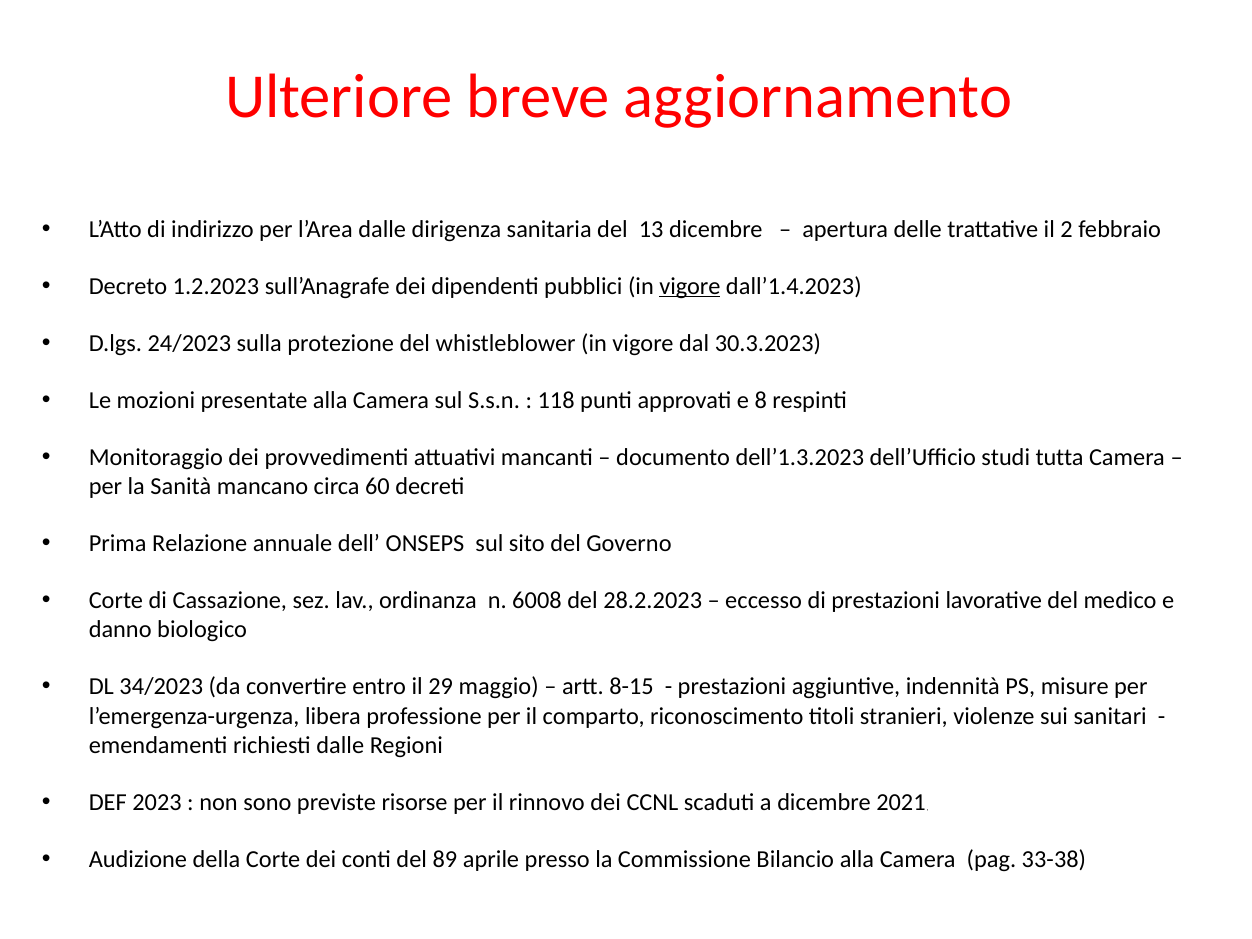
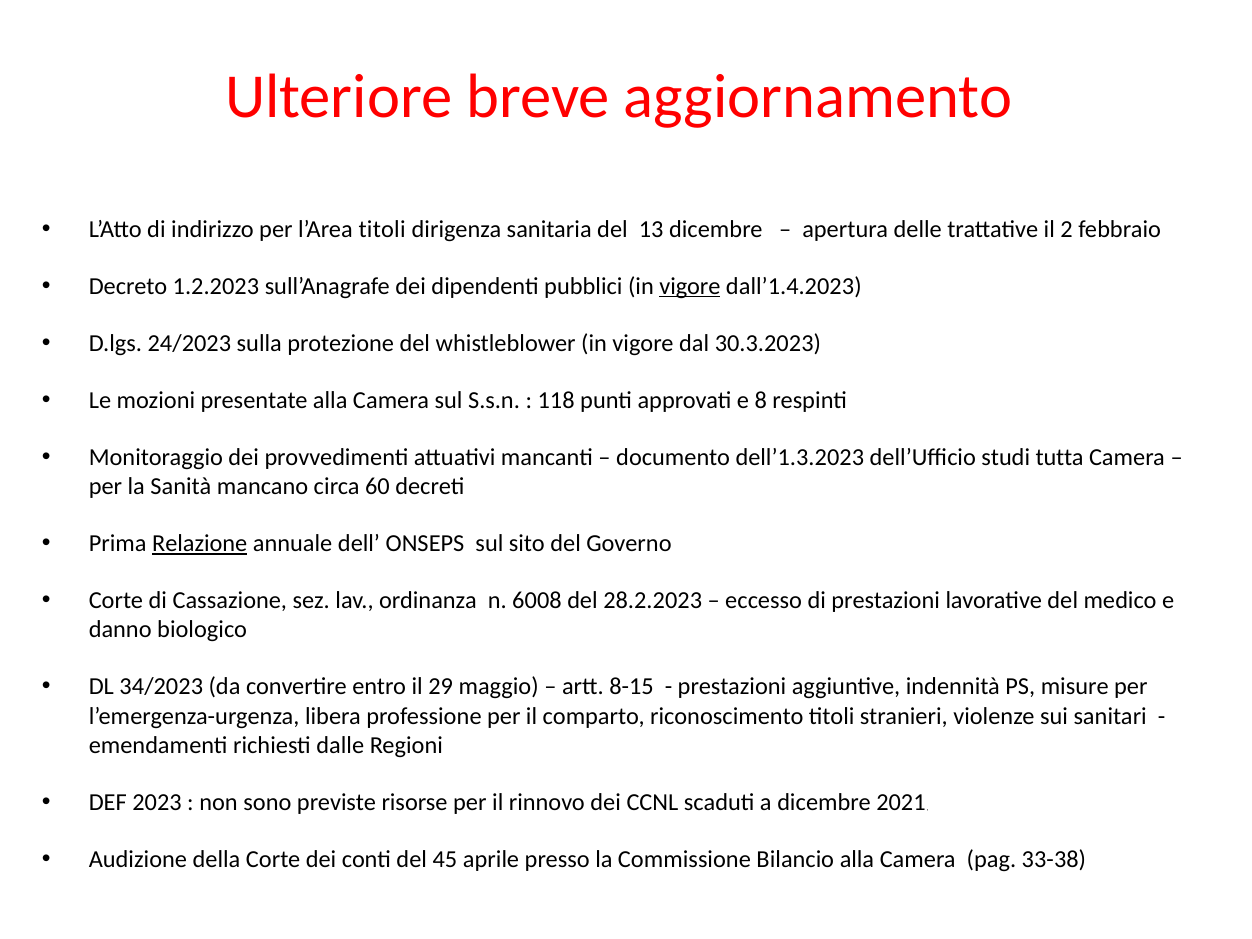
l’Area dalle: dalle -> titoli (382, 229)
Relazione underline: none -> present (200, 544)
89: 89 -> 45 (445, 859)
